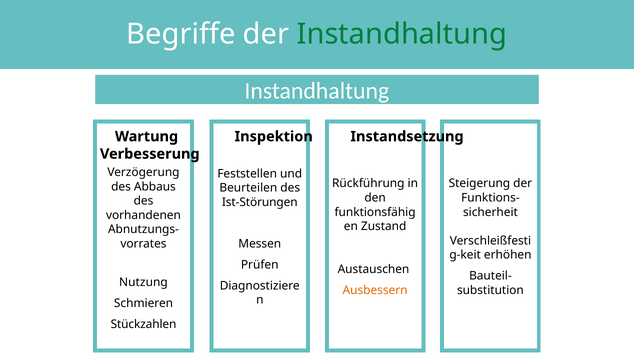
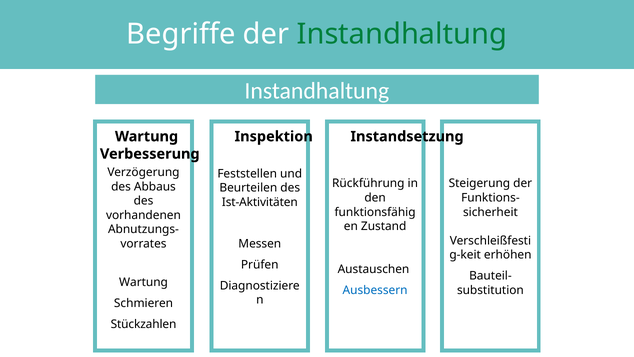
Ist-Störungen: Ist-Störungen -> Ist-Aktivitäten (260, 202)
Nutzung: Nutzung -> Wartung (143, 282)
Ausbessern colour: orange -> blue (375, 290)
